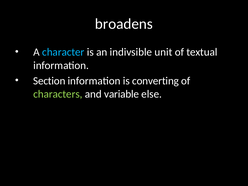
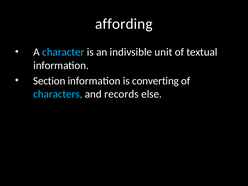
broadens: broadens -> affording (124, 24)
characters colour: light green -> light blue (58, 94)
variable: variable -> records (121, 94)
